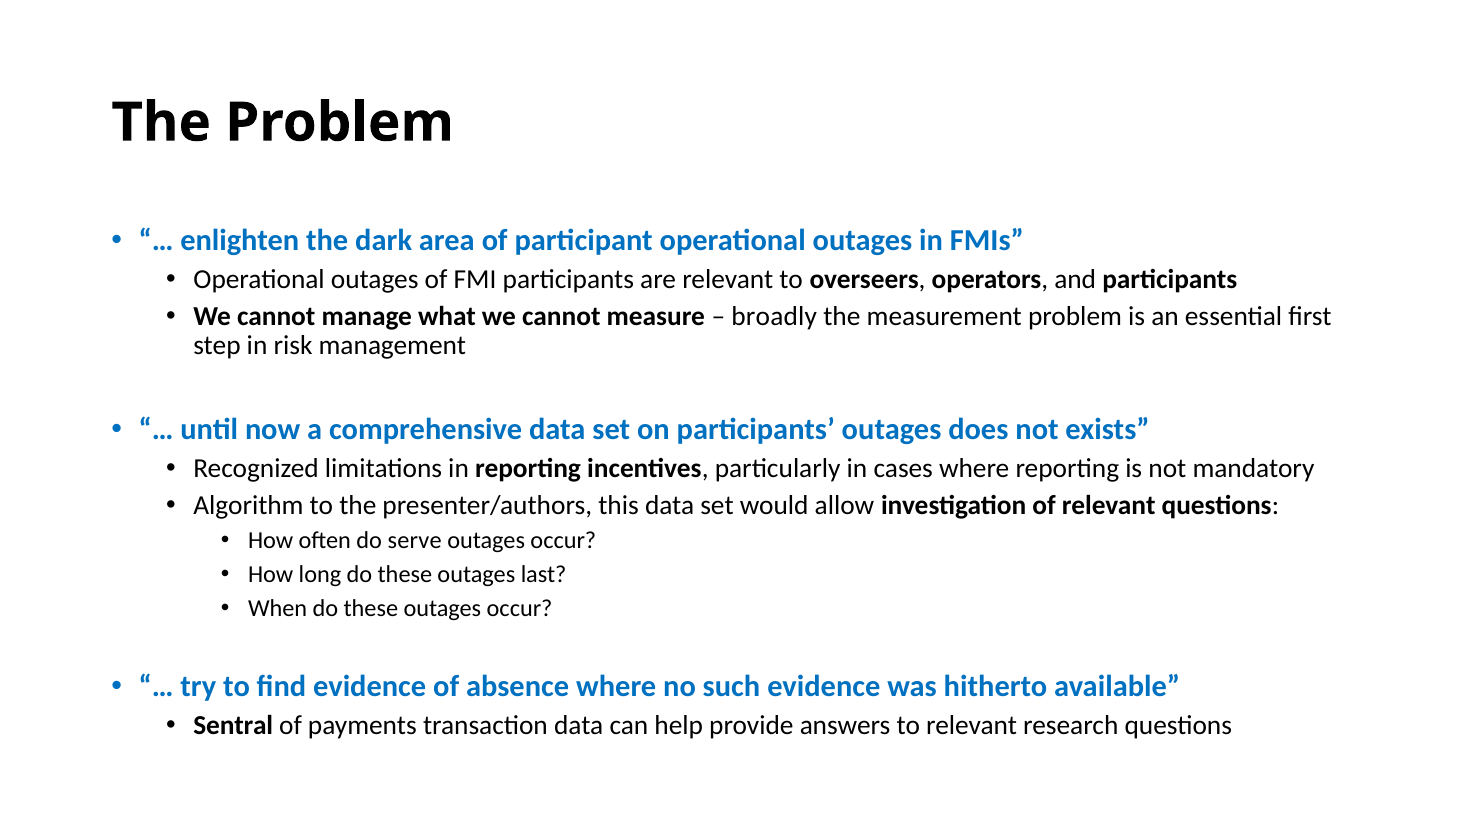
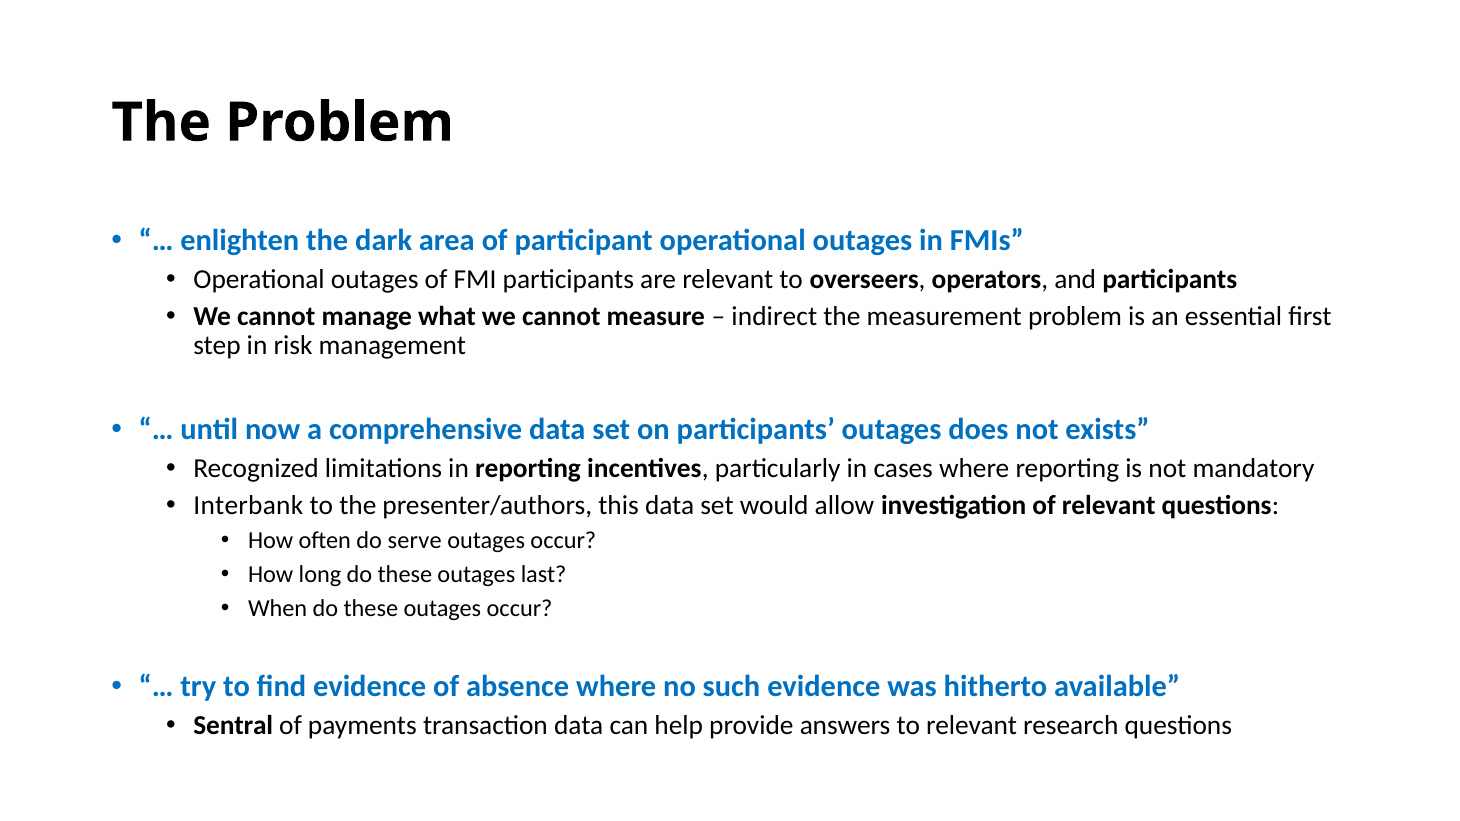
broadly: broadly -> indirect (774, 316)
Algorithm: Algorithm -> Interbank (248, 505)
